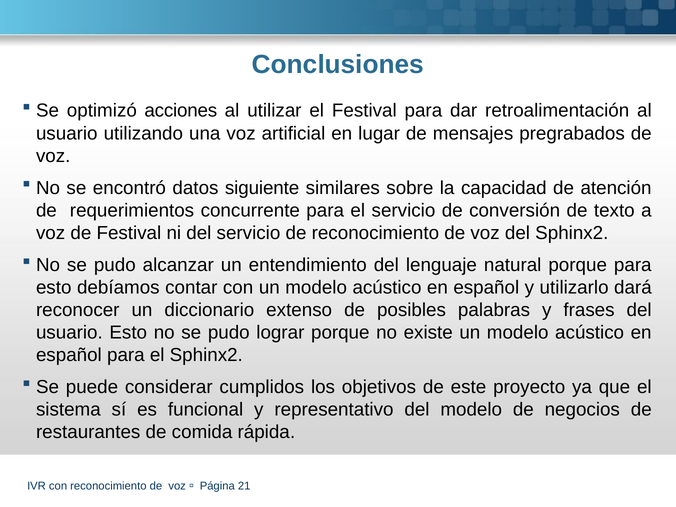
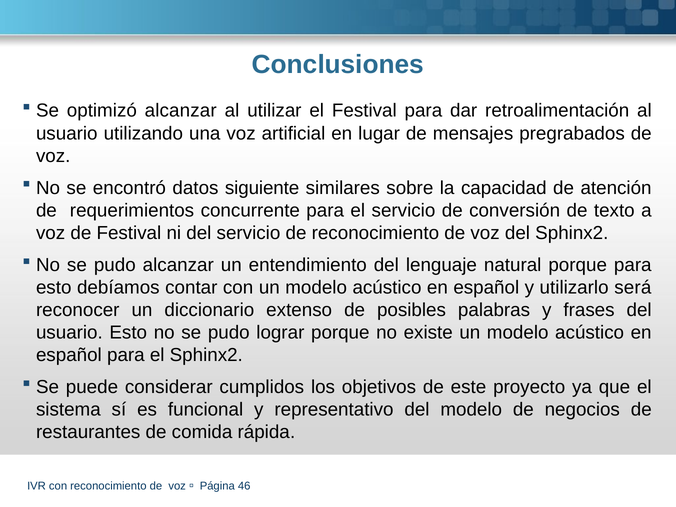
optimizó acciones: acciones -> alcanzar (181, 111)
dará: dará -> será (633, 287)
21: 21 -> 46 (244, 486)
